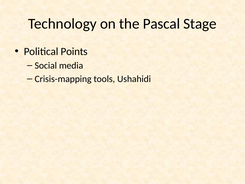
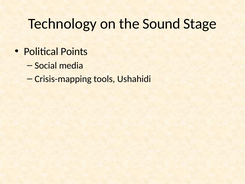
Pascal: Pascal -> Sound (161, 24)
